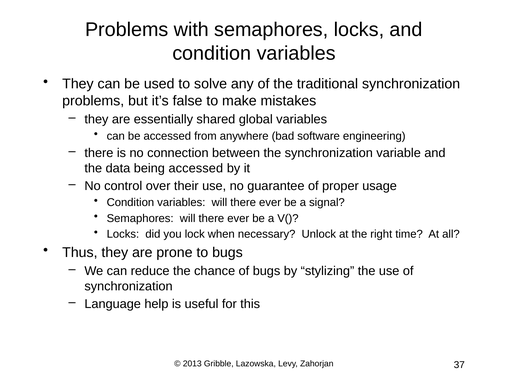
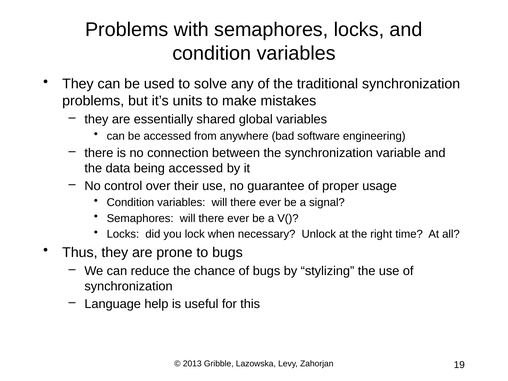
false: false -> units (188, 101)
37: 37 -> 19 (459, 365)
